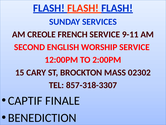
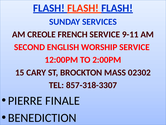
CAPTIF: CAPTIF -> PIERRE (25, 100)
